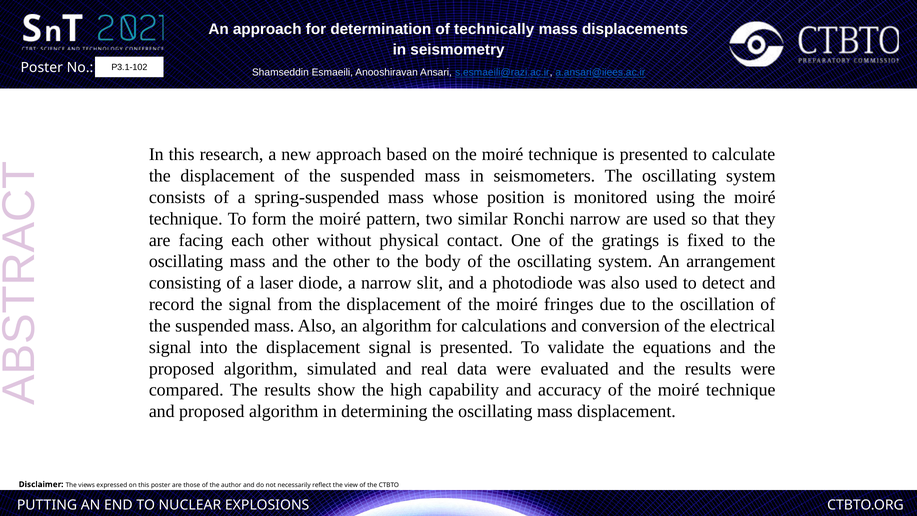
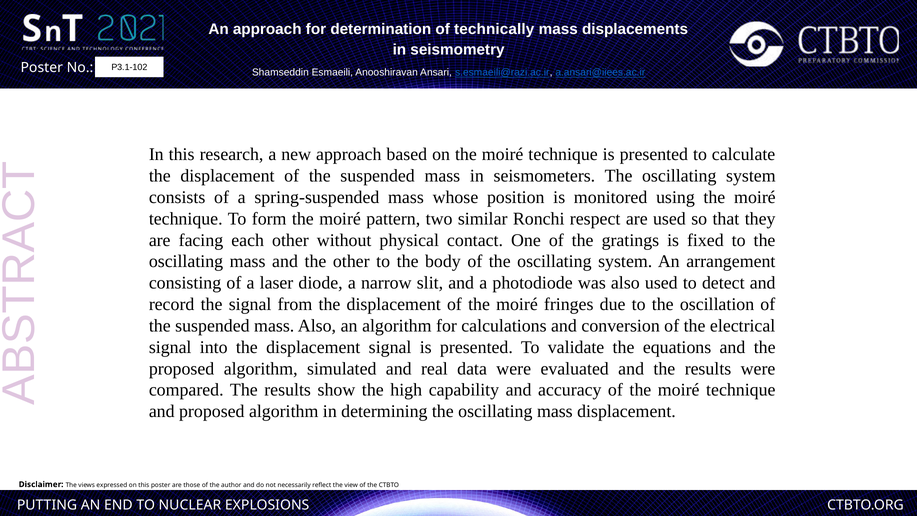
Ronchi narrow: narrow -> respect (595, 219)
